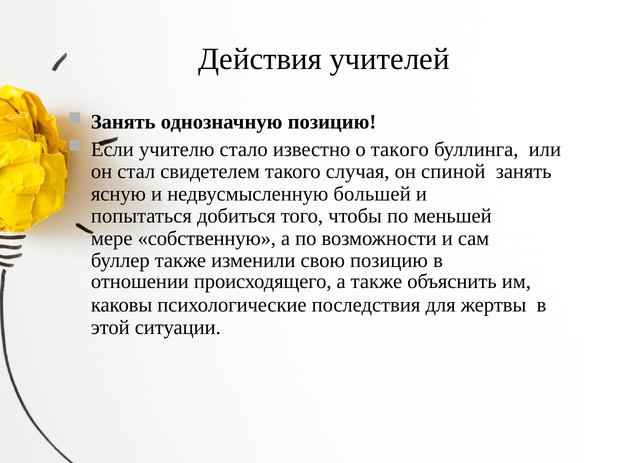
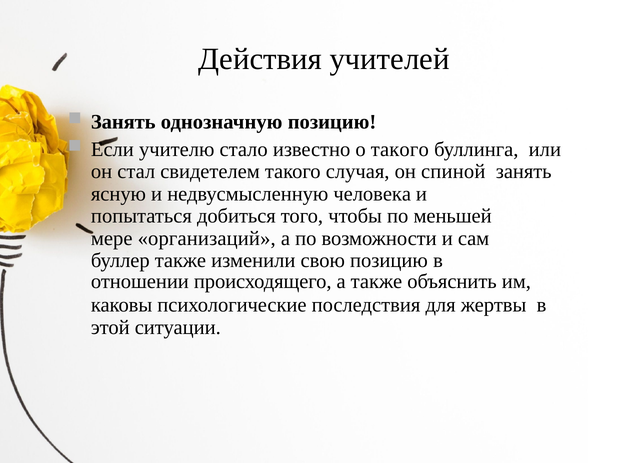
большей: большей -> человека (372, 194)
собственную: собственную -> организаций (207, 238)
